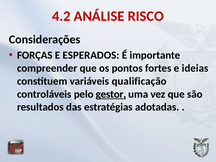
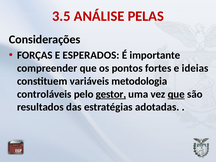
4.2: 4.2 -> 3.5 (61, 16)
RISCO: RISCO -> PELAS (146, 16)
qualificação: qualificação -> metodologia (139, 81)
que underline: none -> present (176, 94)
